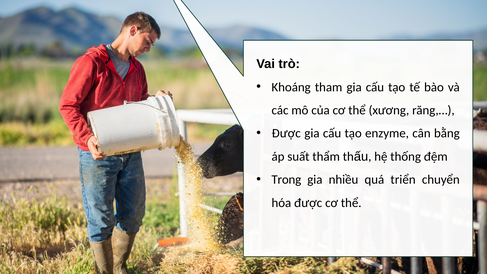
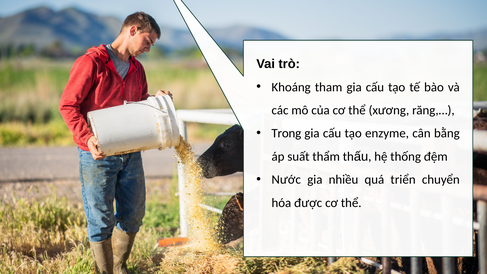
Được: Được -> Trong (286, 133)
Trong: Trong -> Nước (286, 180)
